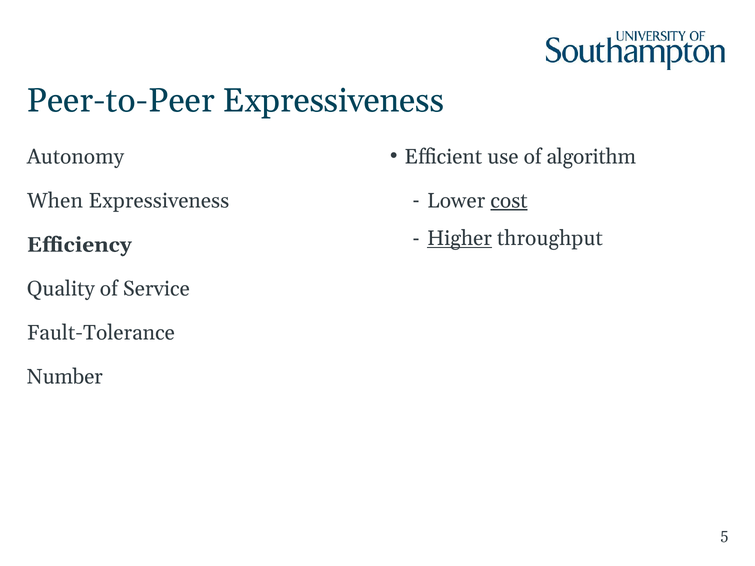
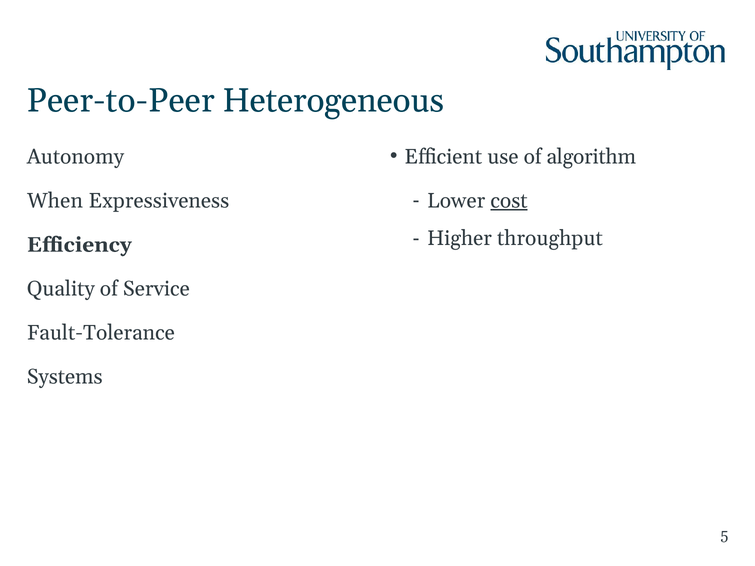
Peer-to-Peer Expressiveness: Expressiveness -> Heterogeneous (334, 101)
Higher underline: present -> none (460, 239)
Number: Number -> Systems (65, 377)
